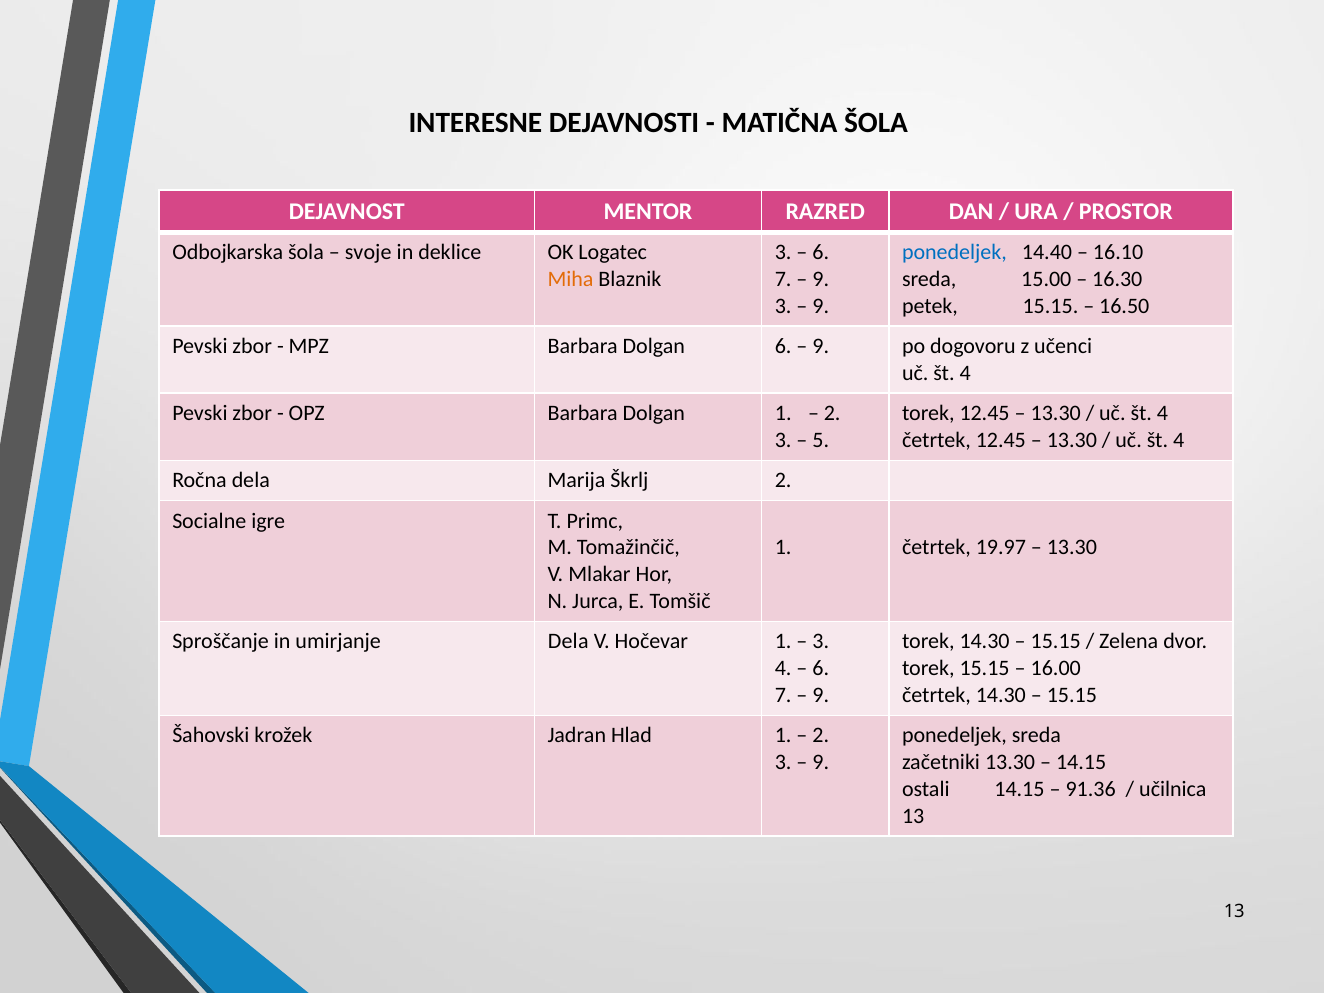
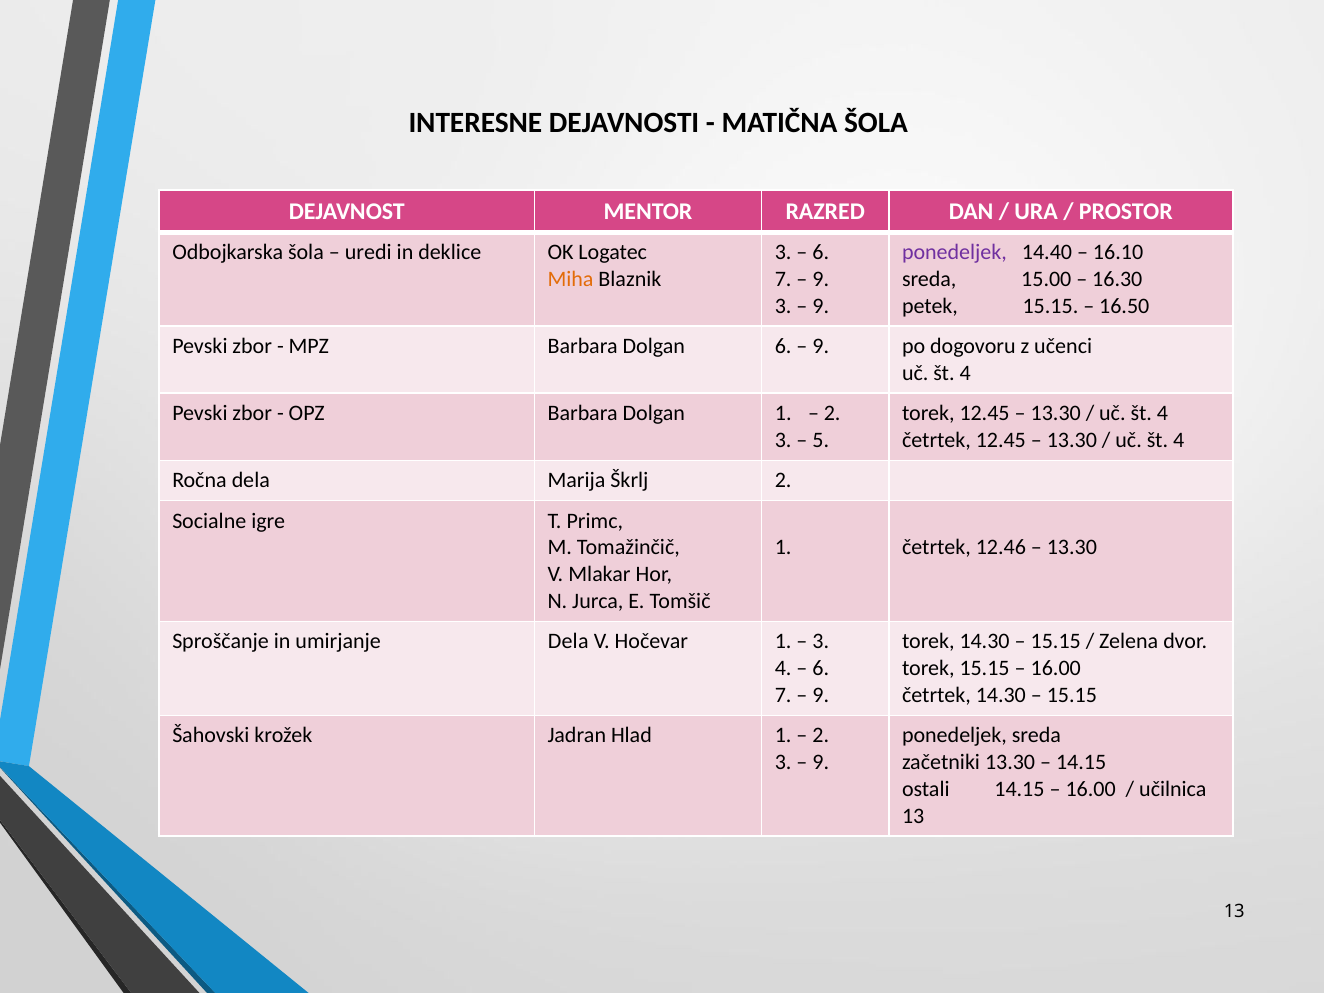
svoje: svoje -> uredi (368, 252)
ponedeljek colour: blue -> purple (954, 252)
19.97: 19.97 -> 12.46 (1001, 548)
91.36: 91.36 -> 16.00 (1091, 789)
